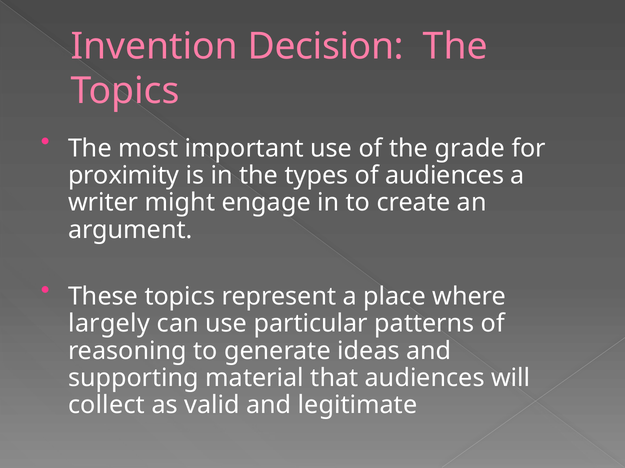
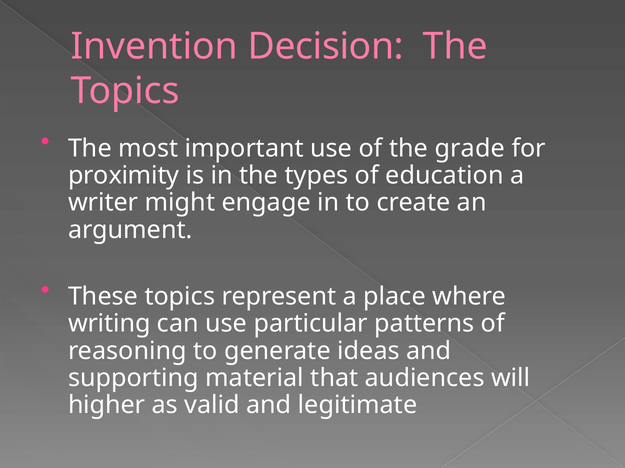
of audiences: audiences -> education (445, 176)
largely: largely -> writing (109, 324)
collect: collect -> higher (107, 406)
